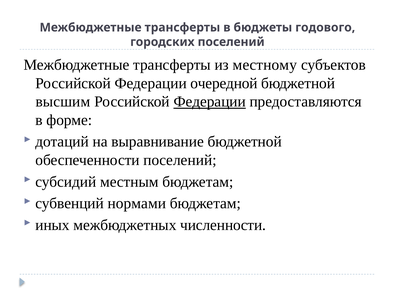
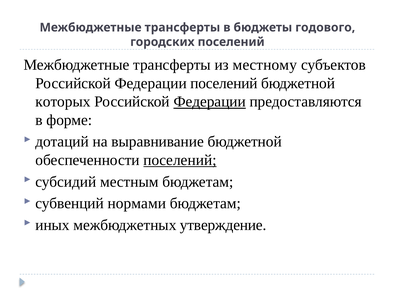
Федерации очередной: очередной -> поселений (224, 83)
высшим: высшим -> которых (63, 101)
поселений underline: none -> present (180, 160)
численности: численности -> утверждение (223, 225)
